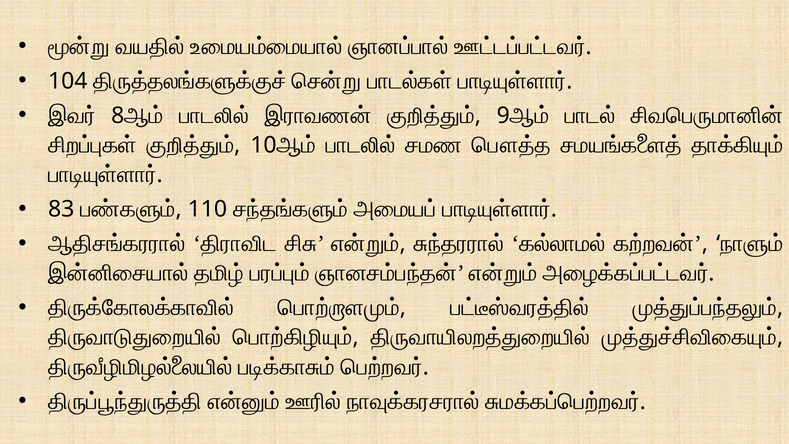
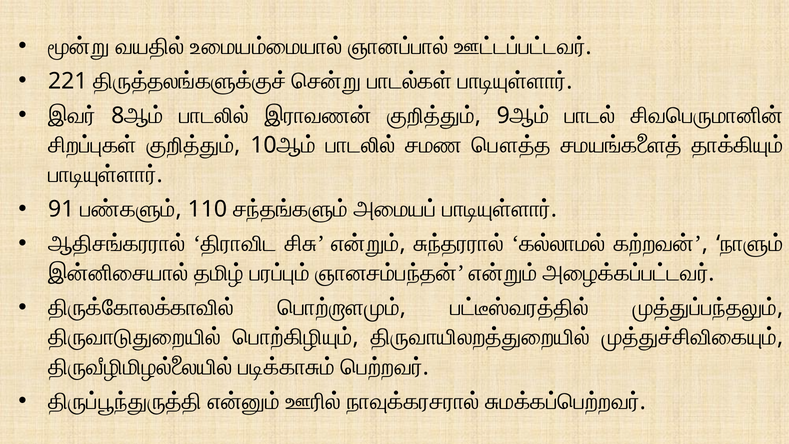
104: 104 -> 221 (68, 81)
83: 83 -> 91 (61, 209)
